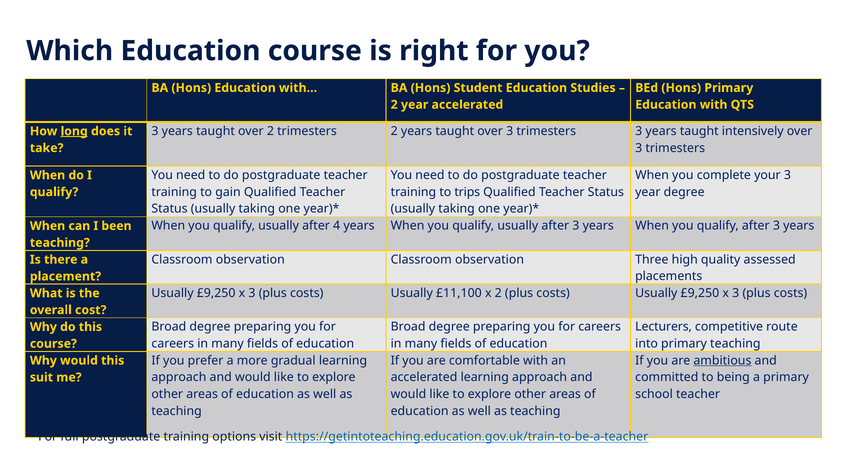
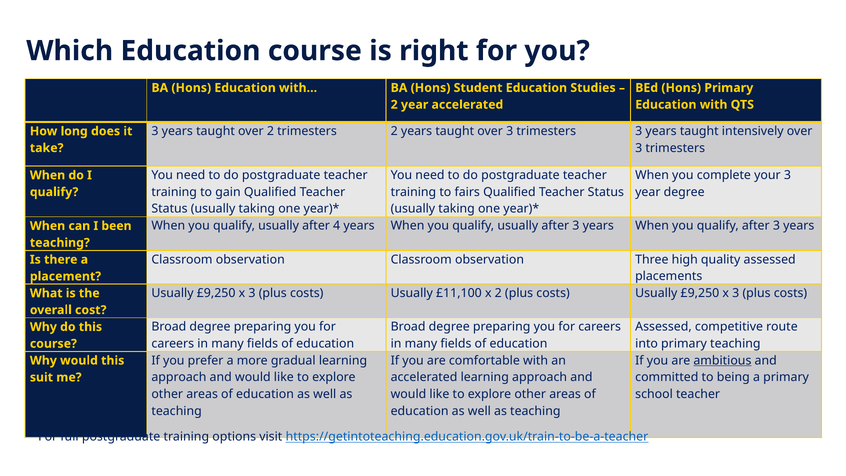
long underline: present -> none (74, 131)
trips: trips -> fairs (467, 192)
Lecturers: Lecturers -> Assessed (663, 327)
